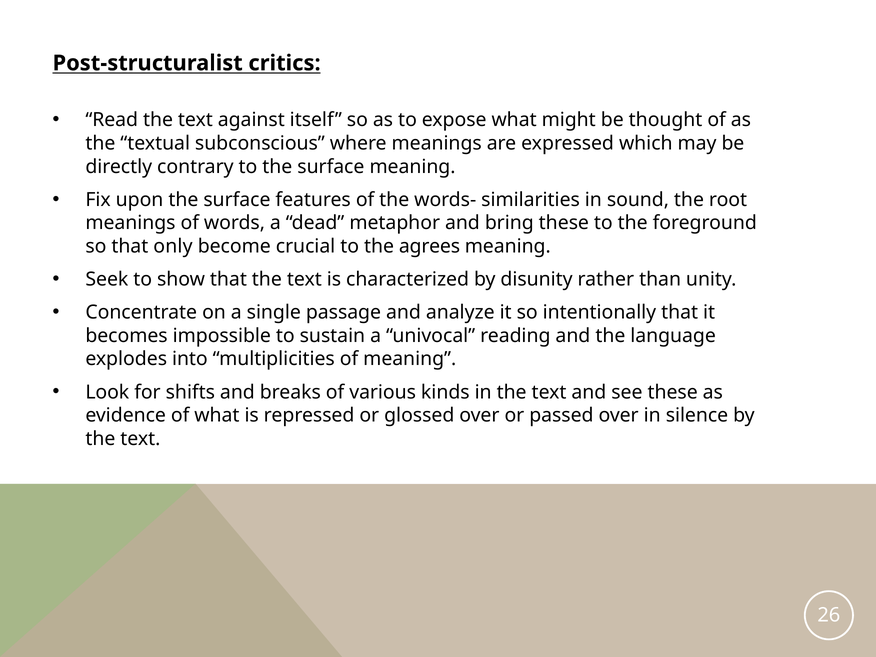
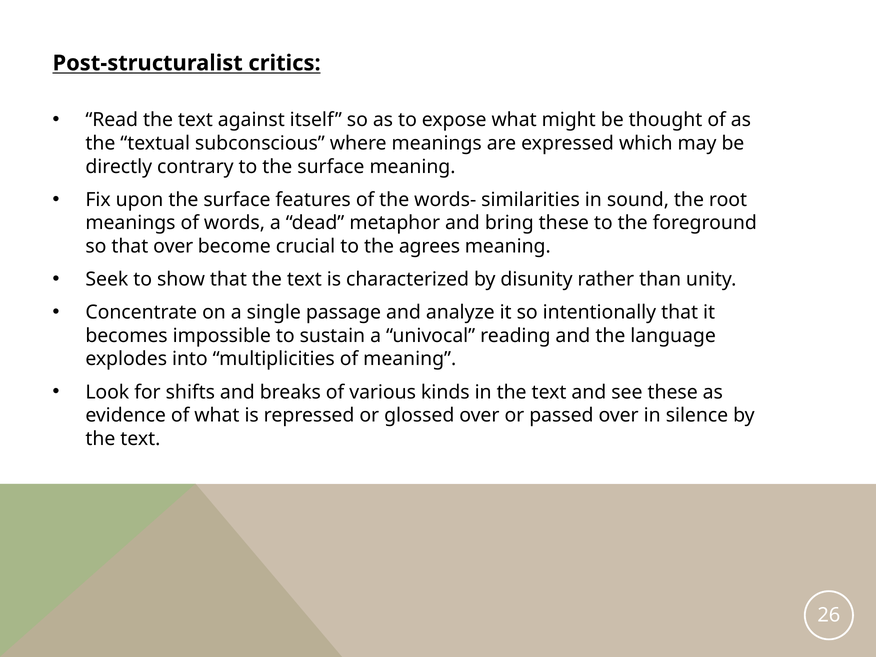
that only: only -> over (173, 246)
